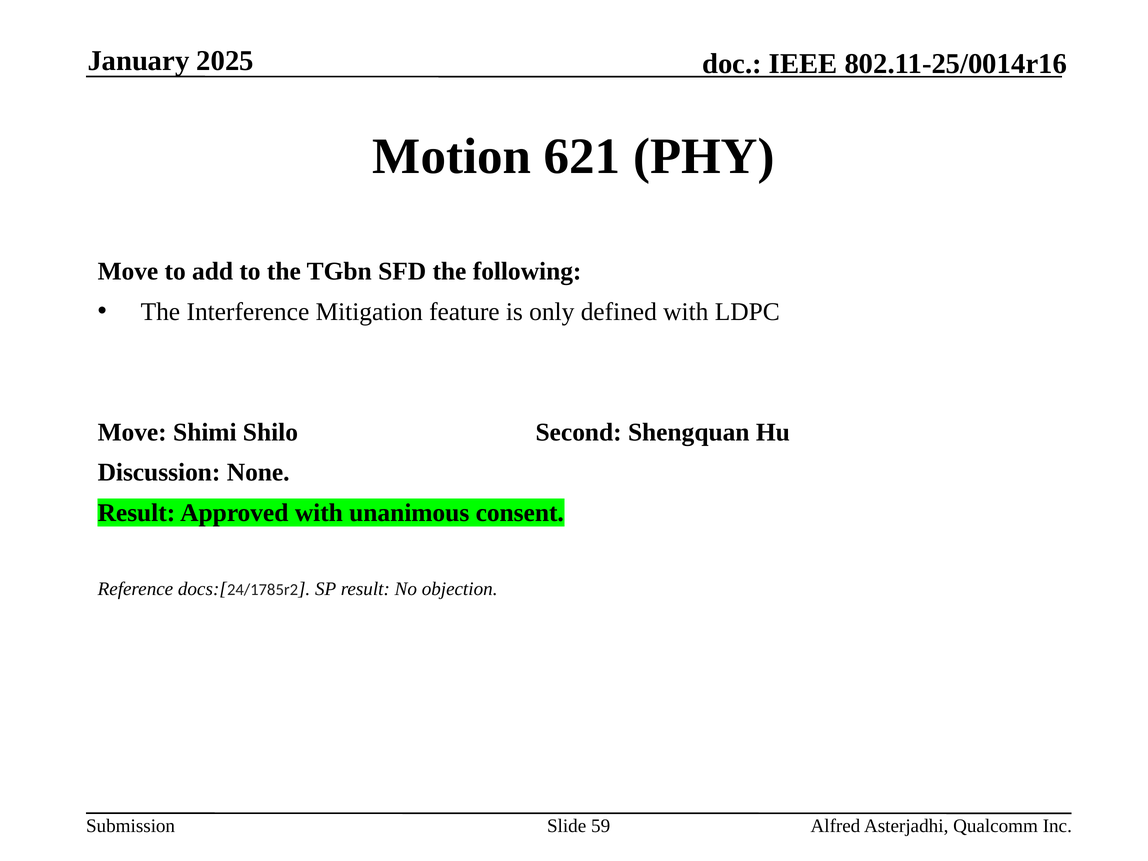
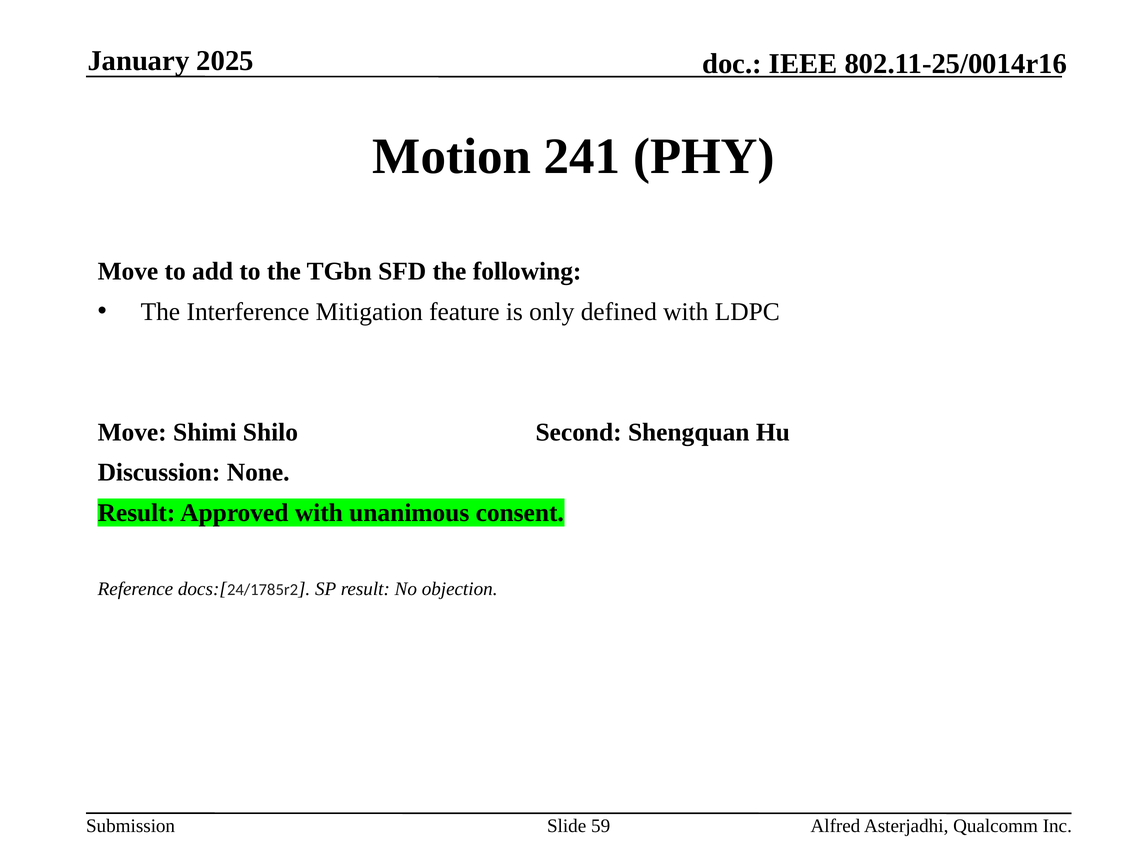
621: 621 -> 241 (582, 156)
